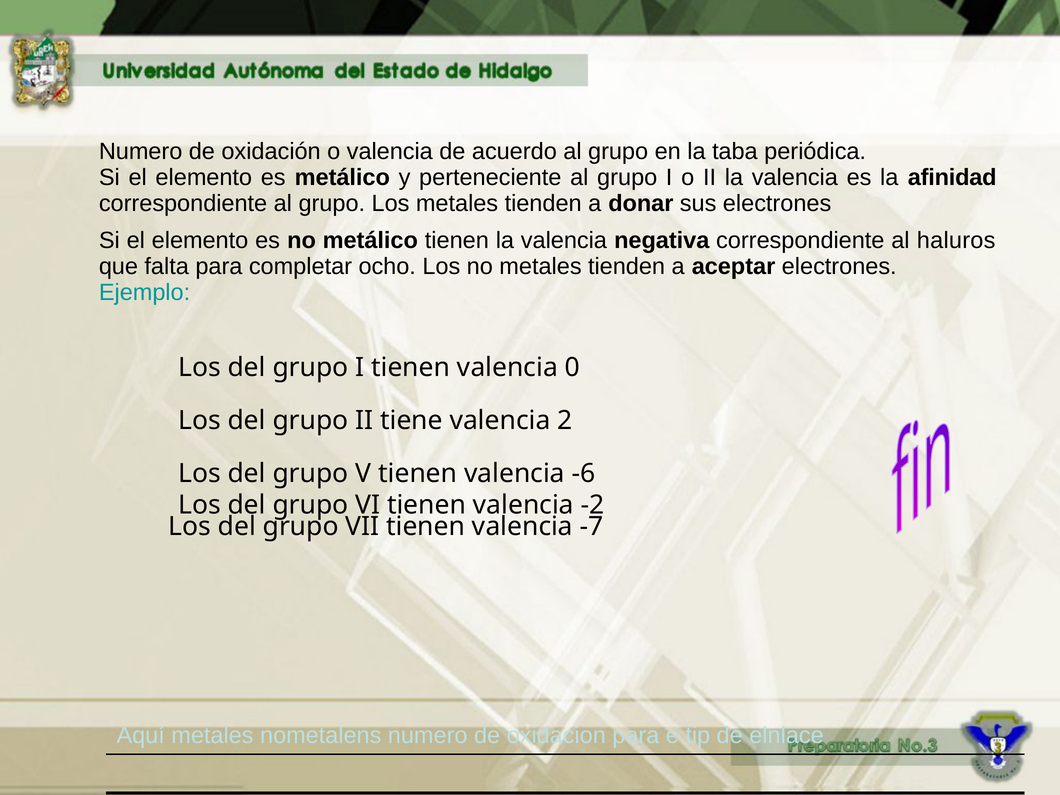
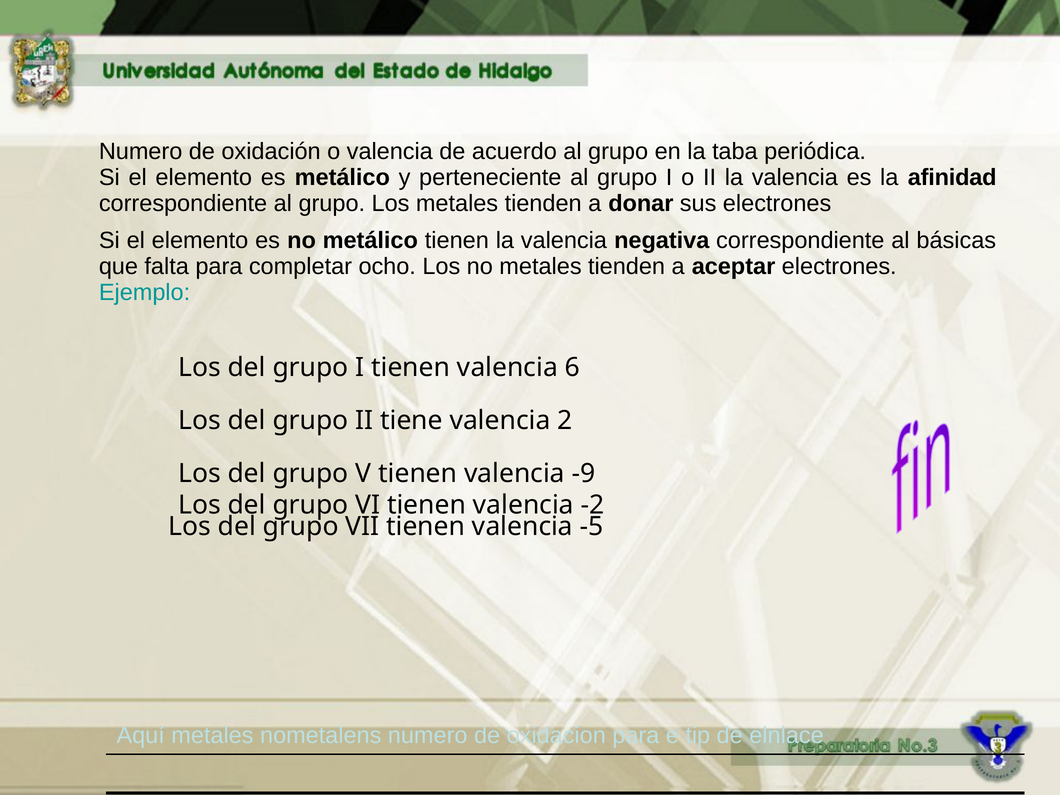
haluros: haluros -> básicas (956, 240)
0: 0 -> 6 (572, 367)
-6: -6 -> -9 (584, 473)
-7: -7 -> -5 (592, 526)
